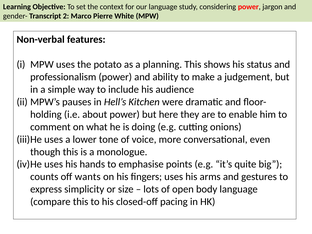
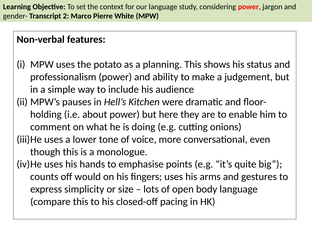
wants: wants -> would (88, 177)
